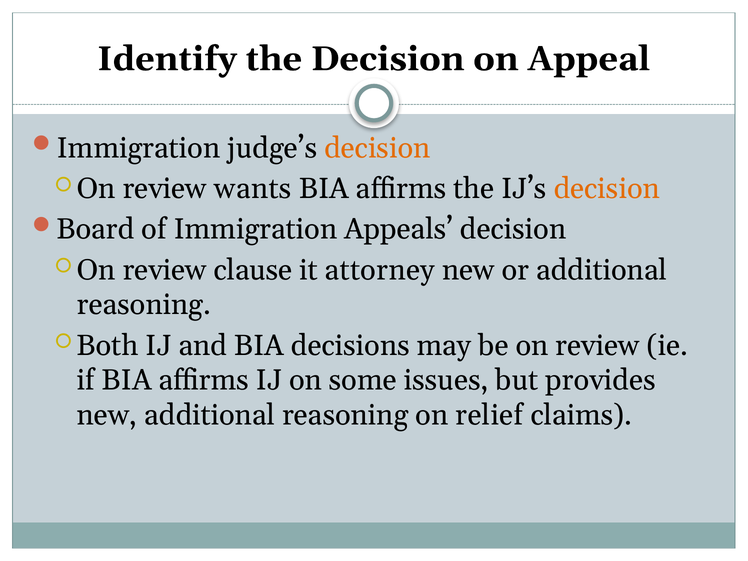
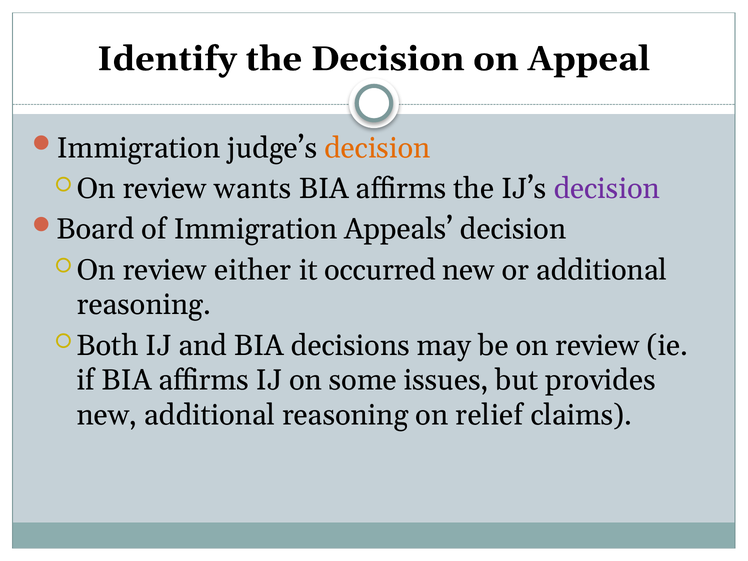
decision colour: orange -> purple (607, 189)
clause: clause -> either (253, 270)
attorney: attorney -> occurred (380, 270)
